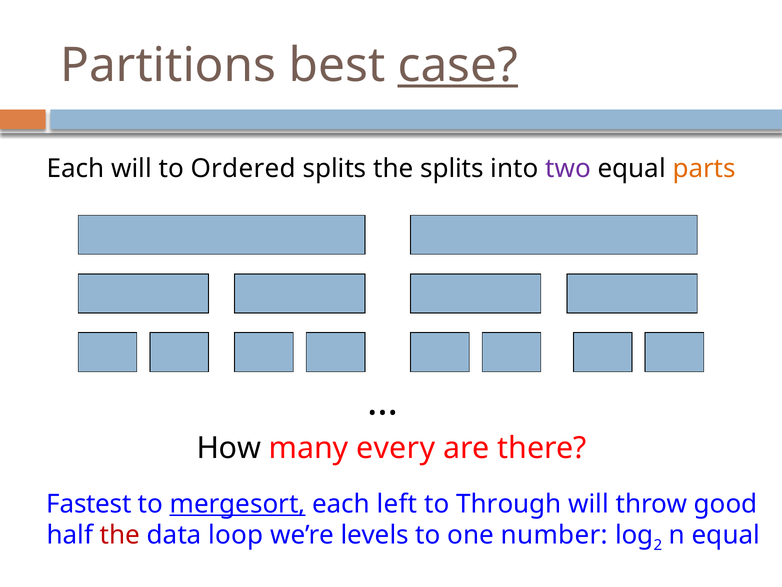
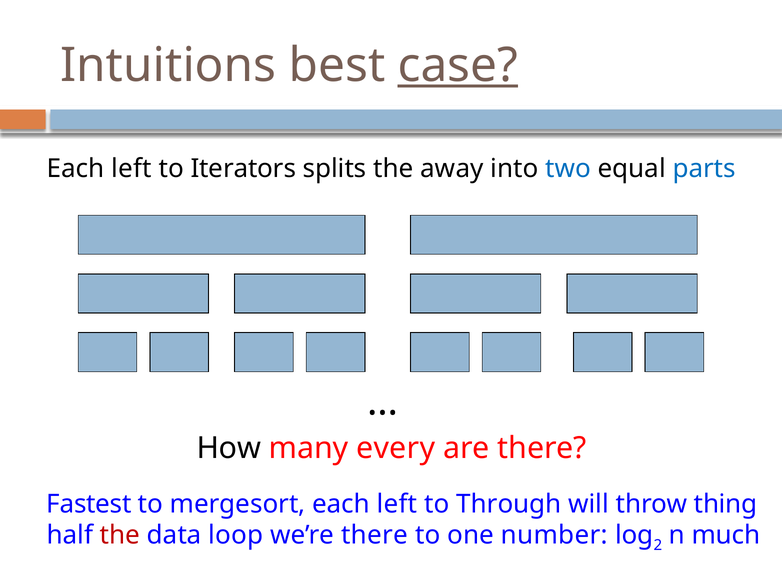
Partitions: Partitions -> Intuitions (168, 65)
will: will -> left (131, 168)
Ordered: Ordered -> Iterators (243, 168)
the splits: splits -> away (452, 168)
two colour: purple -> blue (568, 168)
parts colour: orange -> blue (704, 168)
mergesort underline: present -> none (238, 504)
good: good -> thing (726, 504)
we’re levels: levels -> there (374, 535)
n equal: equal -> much (726, 535)
